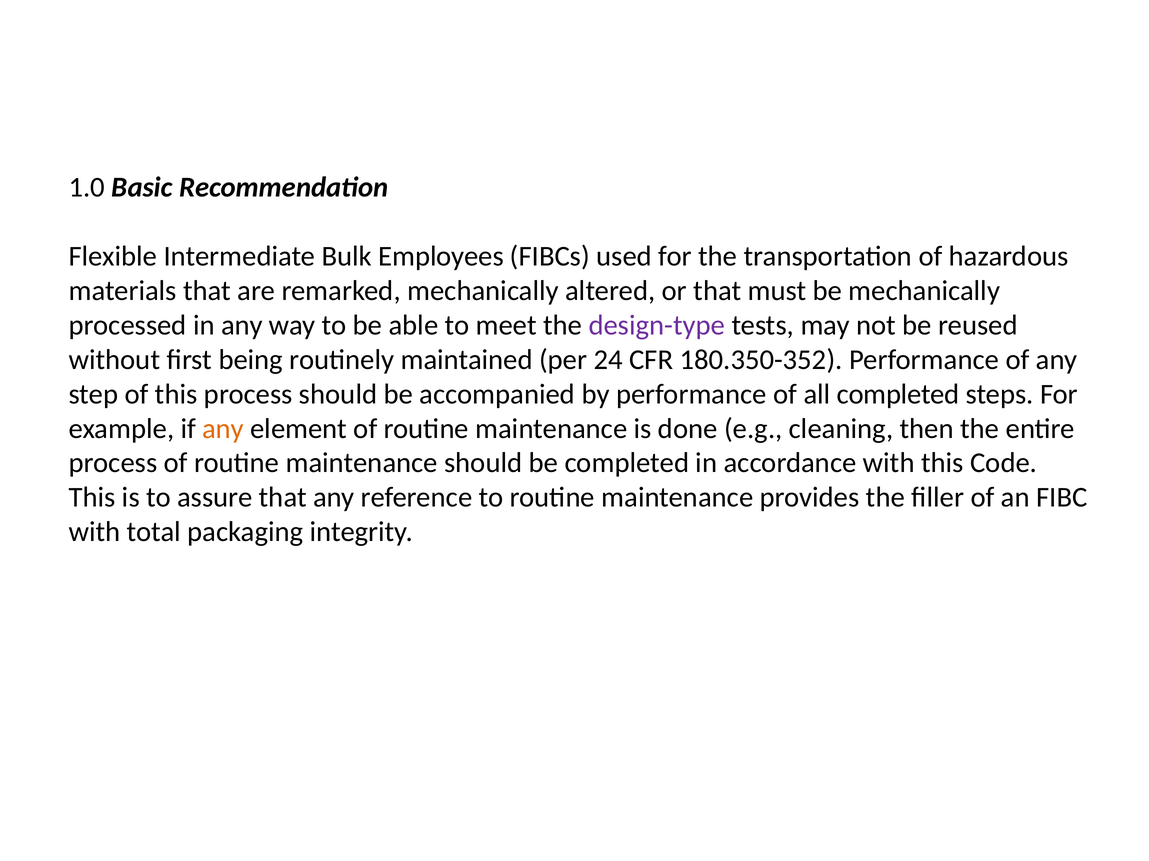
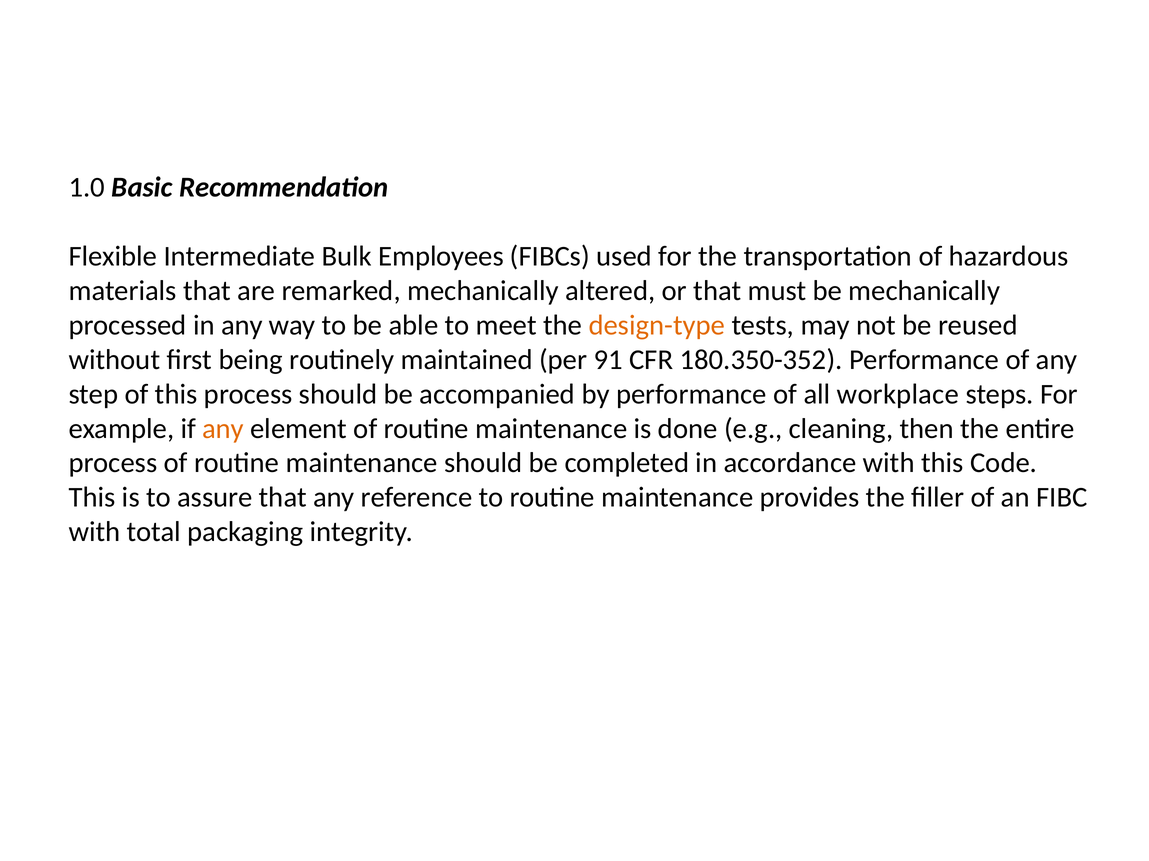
design-type colour: purple -> orange (657, 325)
24: 24 -> 91 (608, 360)
all completed: completed -> workplace (898, 394)
